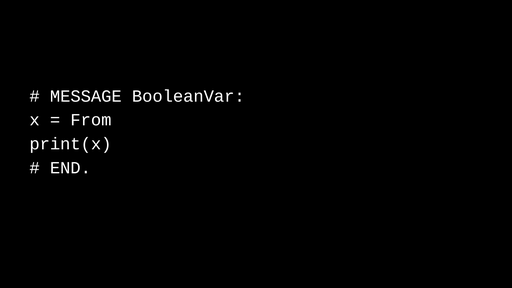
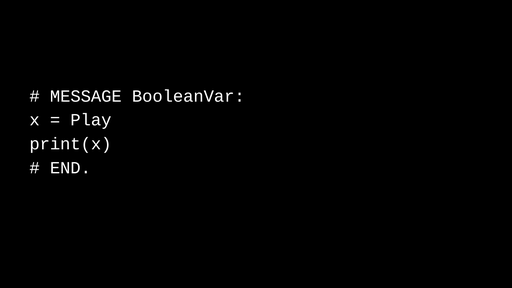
From: From -> Play (91, 120)
